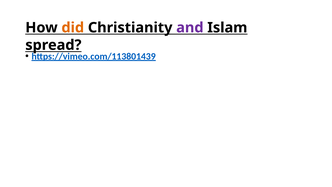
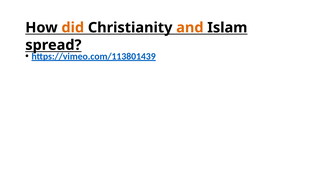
and colour: purple -> orange (190, 28)
